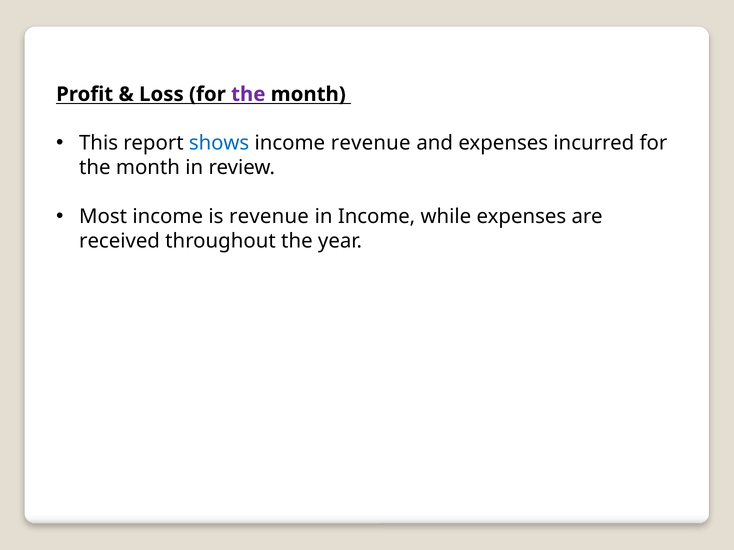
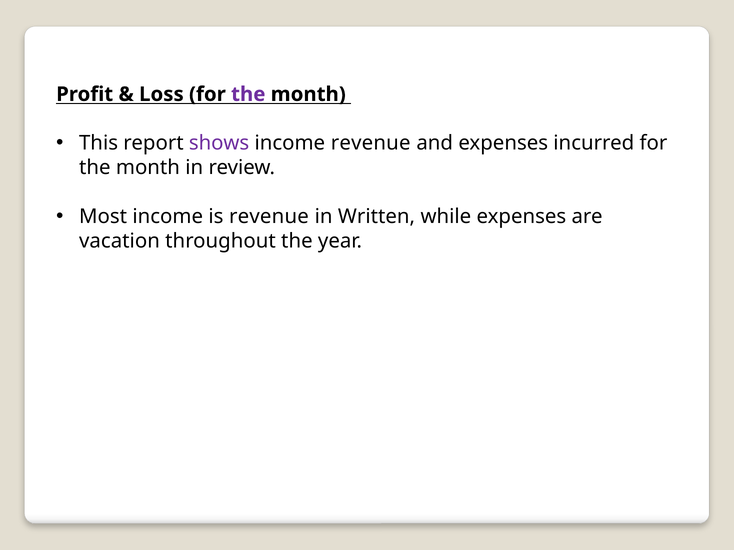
shows colour: blue -> purple (219, 143)
in Income: Income -> Written (377, 217)
received: received -> vacation (119, 241)
